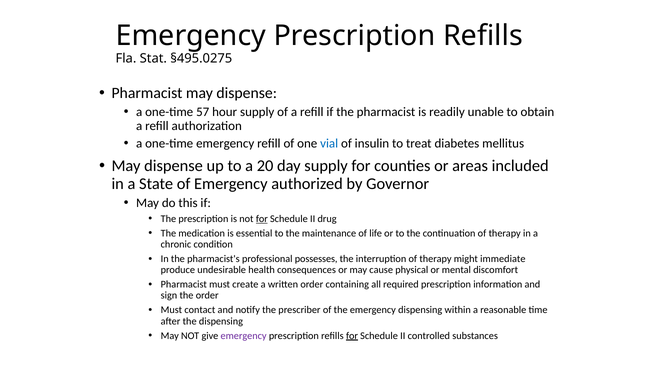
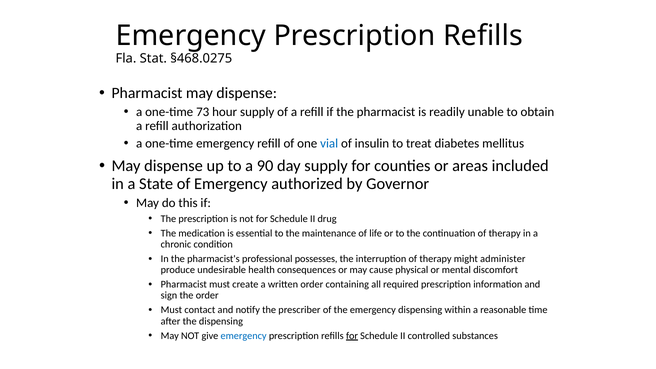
§495.0275: §495.0275 -> §468.0275 (201, 58)
57: 57 -> 73 (203, 112)
20: 20 -> 90 (265, 166)
for underline: present -> none (262, 219)
immediate: immediate -> administer (503, 259)
emergency colour: purple -> blue (244, 336)
